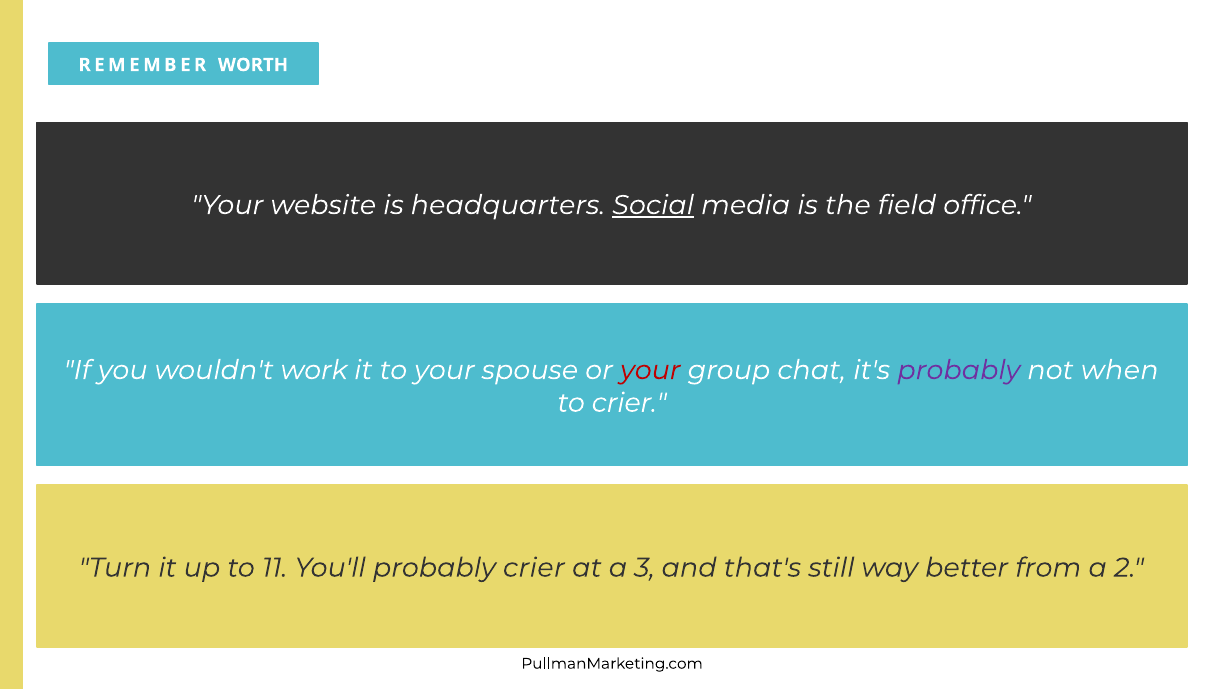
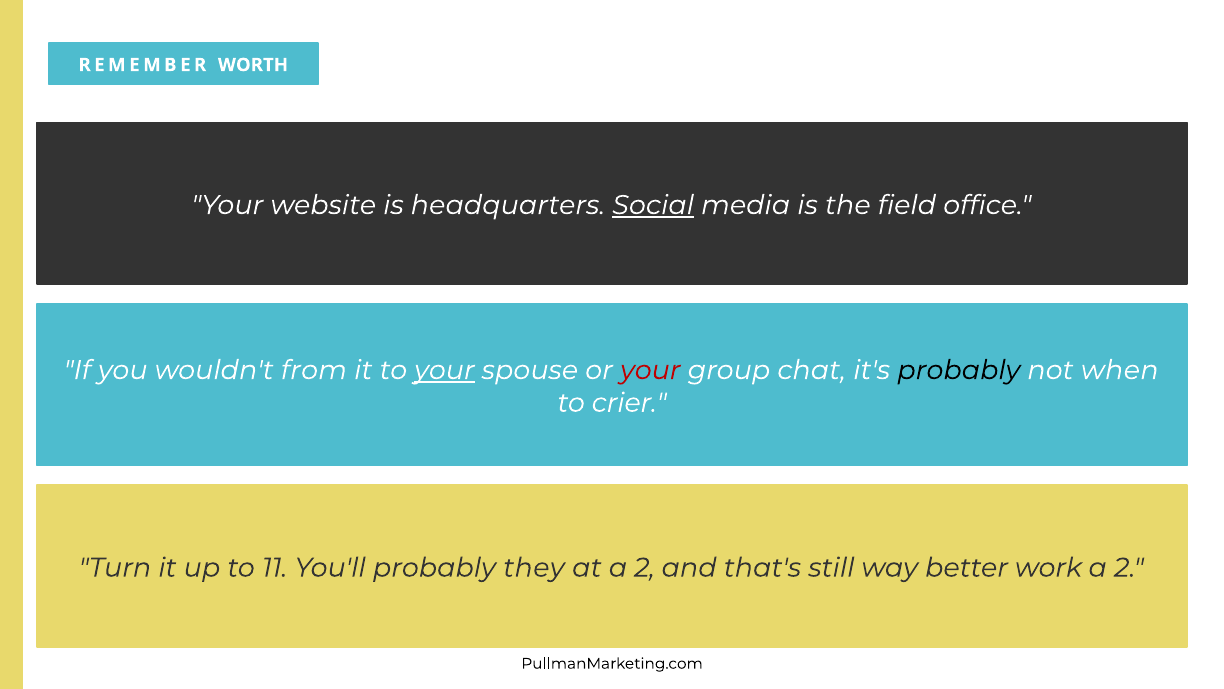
work: work -> from (314, 370)
your underline: none -> present (444, 370)
probably colour: purple -> black (959, 370)
probably crier: crier -> they (534, 567)
at a 3: 3 -> 2 (645, 567)
from: from -> work (1048, 567)
